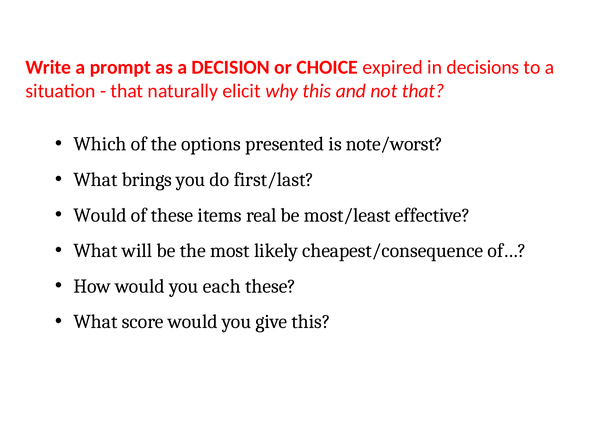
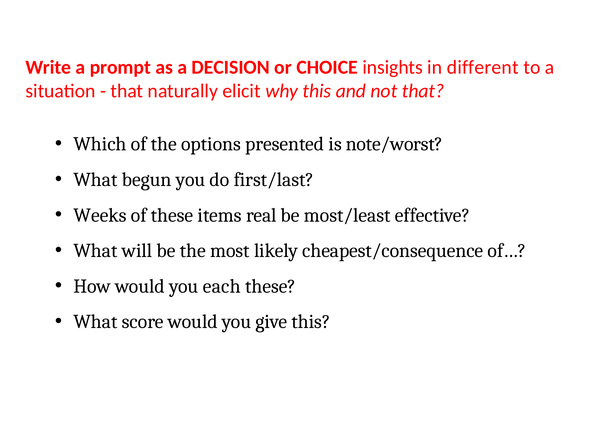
expired: expired -> insights (393, 67)
decisions: decisions -> different (483, 67)
brings: brings -> begun (147, 179)
Would: Would -> Weeks (100, 215)
